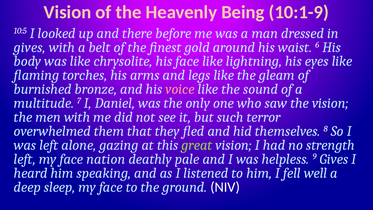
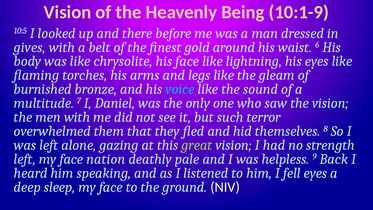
voice colour: pink -> light blue (180, 89)
9 Gives: Gives -> Back (334, 159)
fell well: well -> eyes (315, 173)
